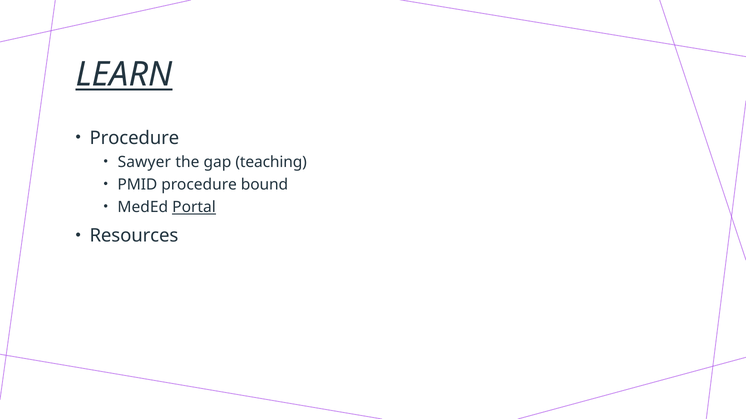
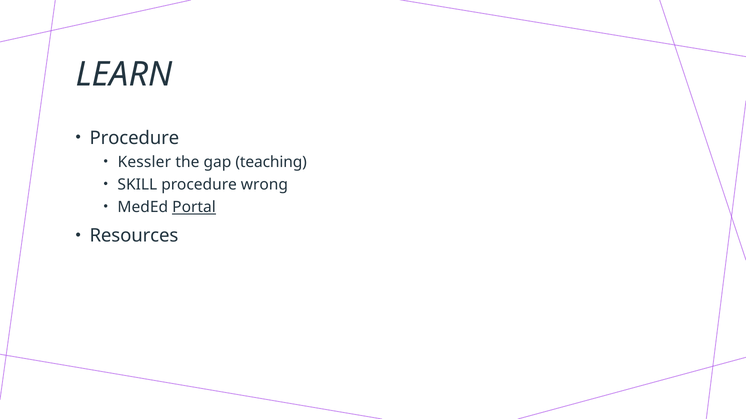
LEARN underline: present -> none (124, 75)
Sawyer: Sawyer -> Kessler (144, 162)
PMID: PMID -> SKILL (137, 185)
bound: bound -> wrong (264, 185)
